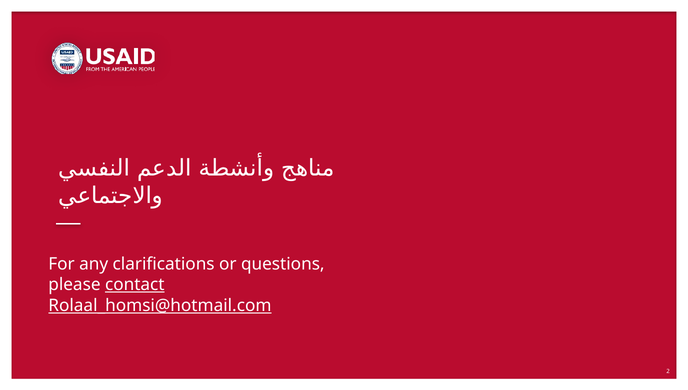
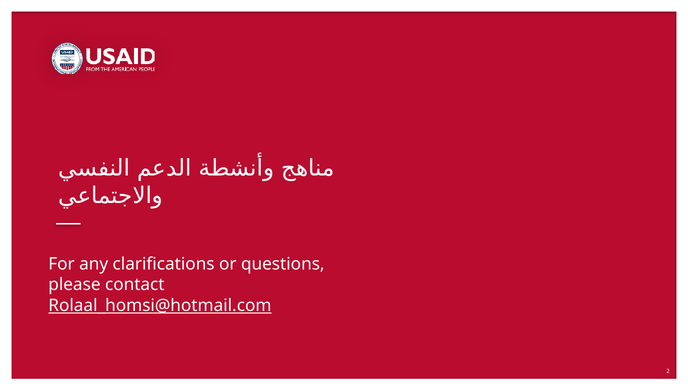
contact underline: present -> none (135, 285)
